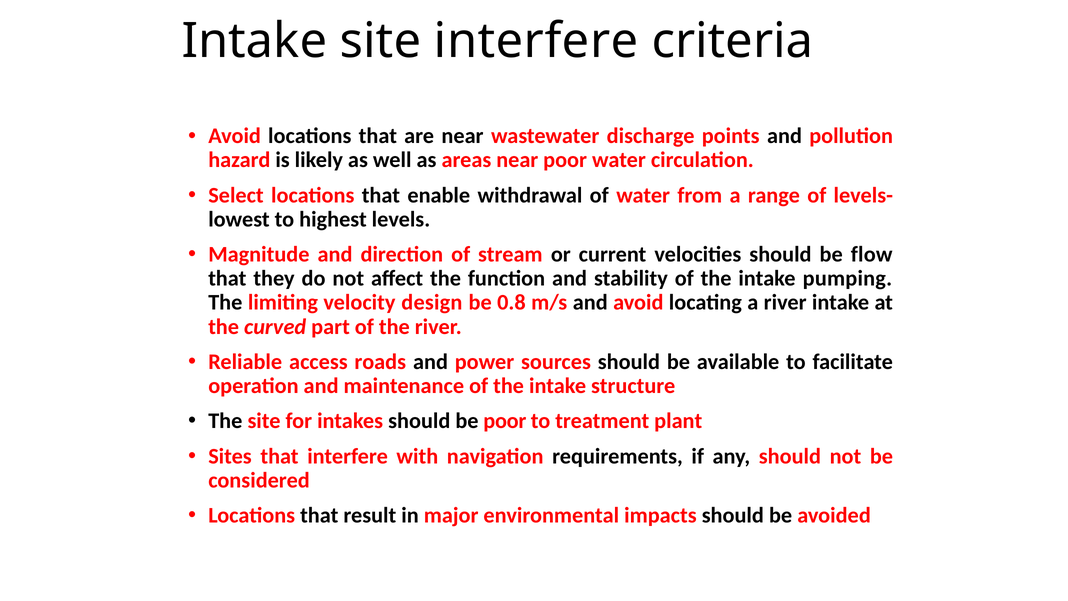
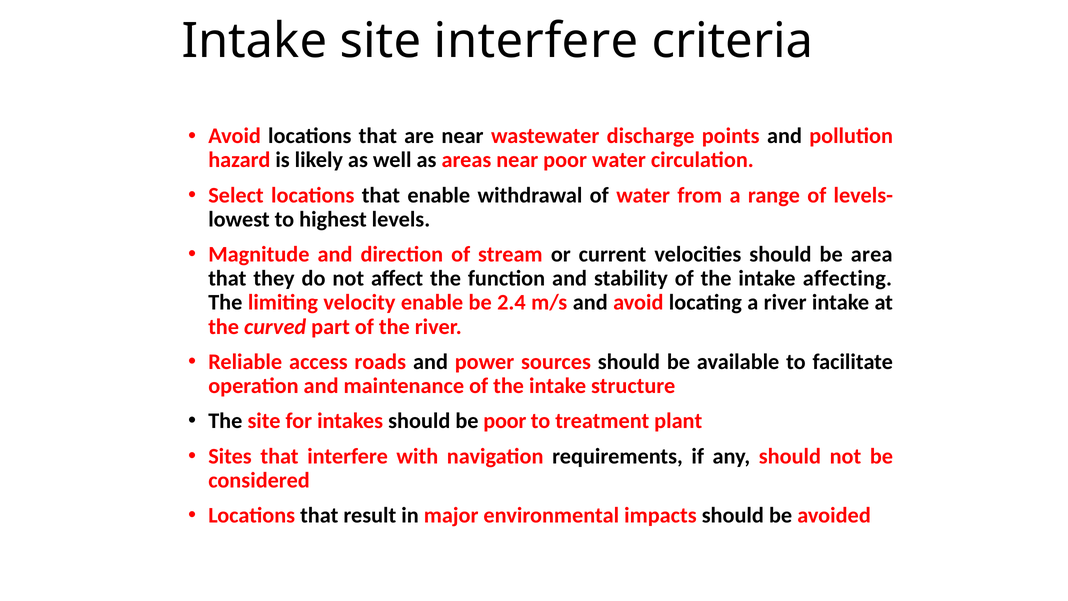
flow: flow -> area (872, 254)
pumping: pumping -> affecting (847, 278)
velocity design: design -> enable (432, 302)
0.8: 0.8 -> 2.4 (511, 302)
